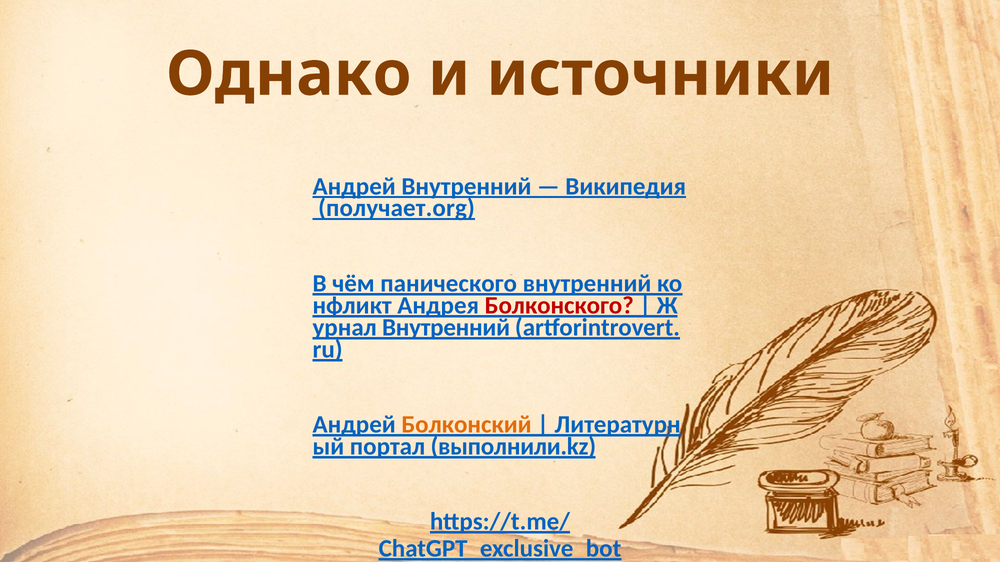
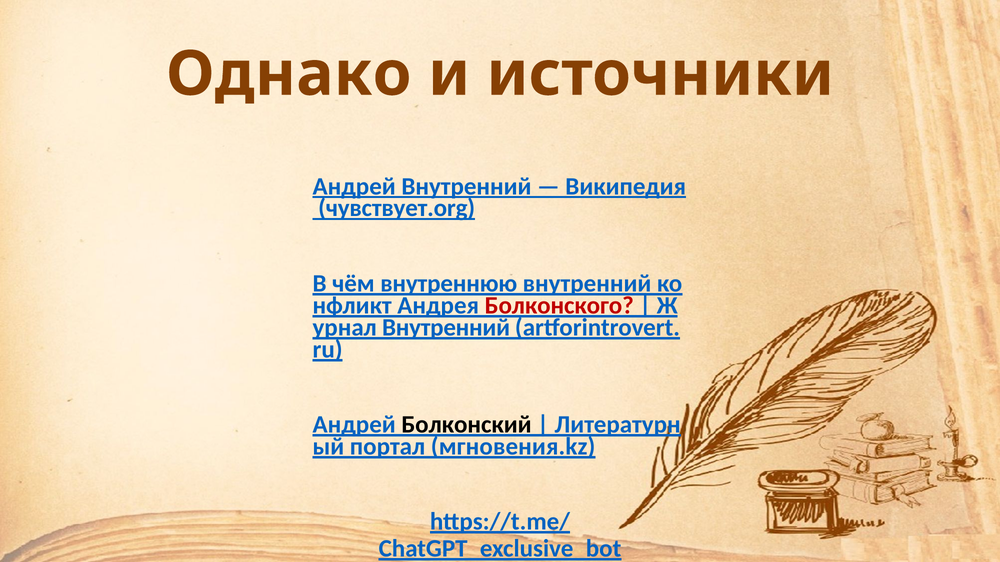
получает.org: получает.org -> чувствует.org (397, 208)
панического: панического -> внутреннюю (449, 284)
Болконский colour: orange -> black (466, 425)
выполнили.kz: выполнили.kz -> мгновения.kz (513, 447)
